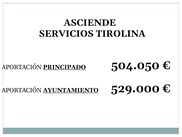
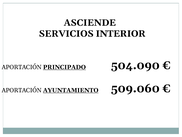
TIROLINA: TIROLINA -> INTERIOR (121, 34)
504.050: 504.050 -> 504.090 (135, 65)
529.000: 529.000 -> 509.060 (135, 88)
